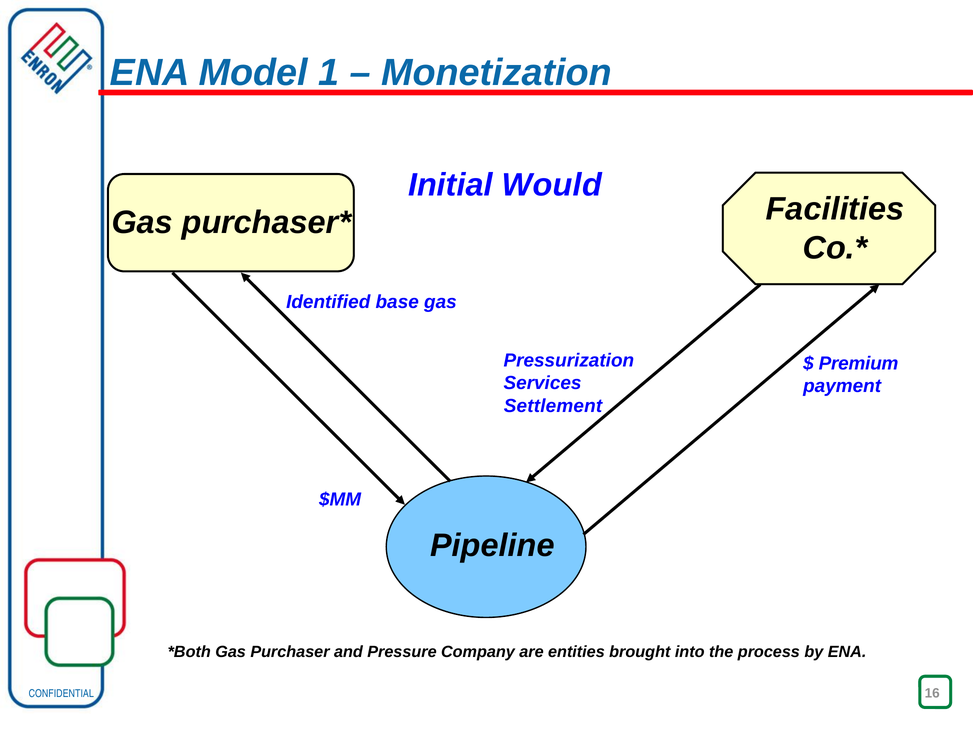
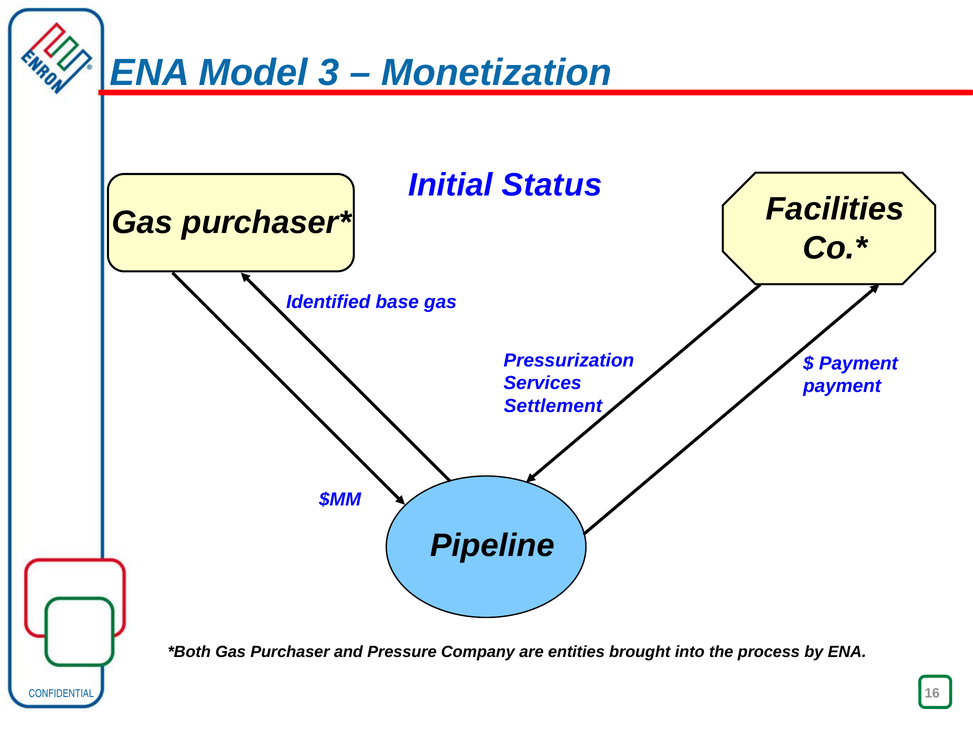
1: 1 -> 3 (329, 73)
Would: Would -> Status (552, 185)
Premium: Premium -> Payment (858, 363)
